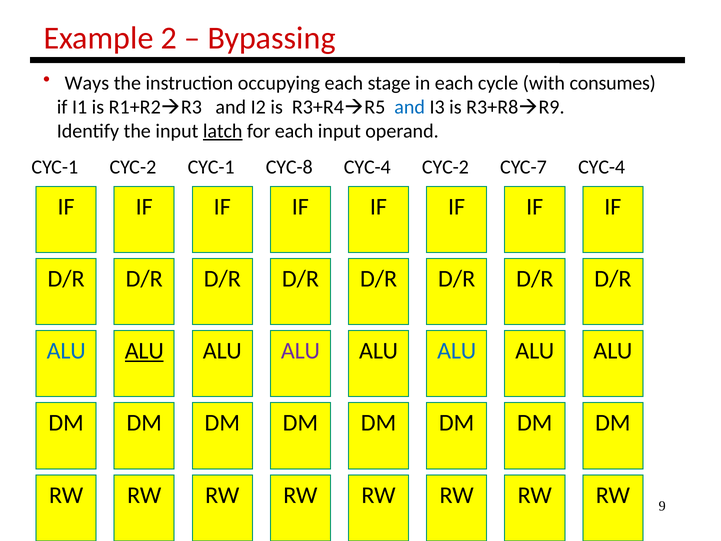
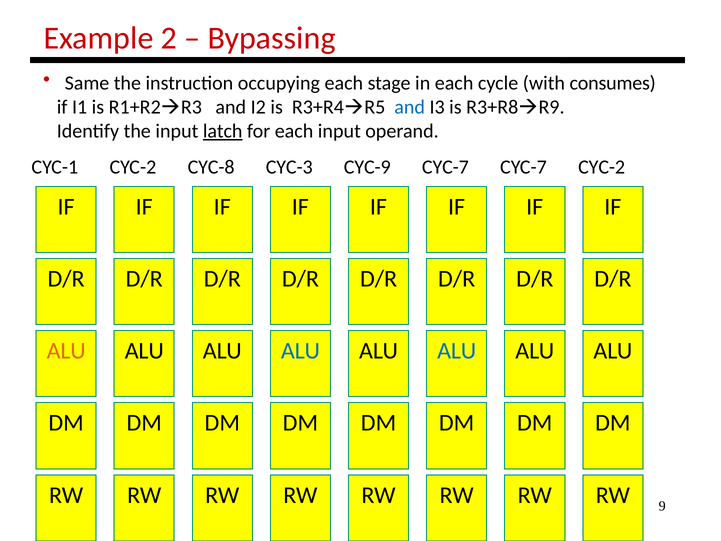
Ways: Ways -> Same (87, 83)
CYC-1: CYC-1 -> CYC-8 (211, 167)
CYC-8: CYC-8 -> CYC-3 (289, 167)
CYC-4: CYC-4 -> CYC-9 (367, 167)
CYC-2: CYC-2 -> CYC-7 (445, 167)
CYC-4: CYC-4 -> CYC-2 (602, 167)
ALU colour: blue -> orange (66, 351)
ALU underline: present -> none (144, 351)
ALU colour: purple -> blue (301, 351)
